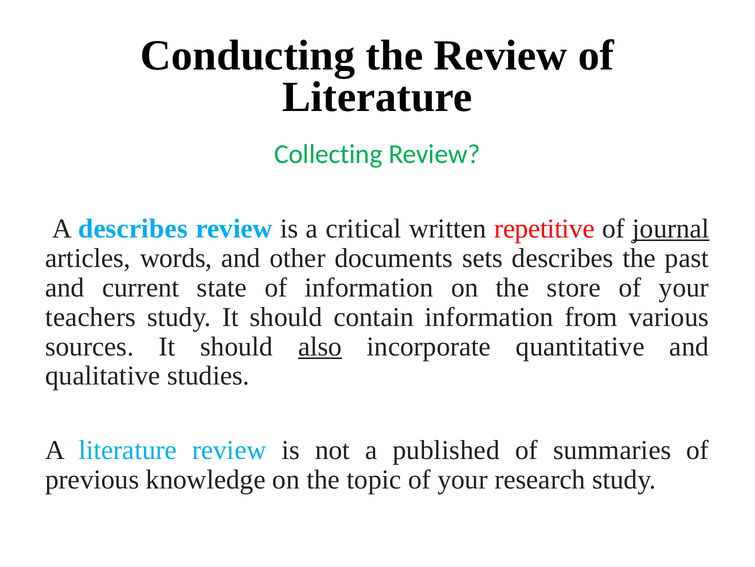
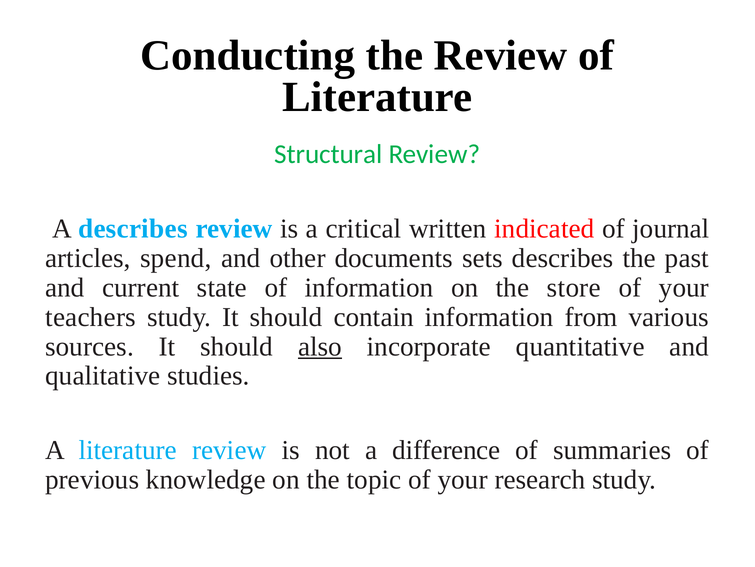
Collecting: Collecting -> Structural (328, 154)
repetitive: repetitive -> indicated (544, 228)
journal underline: present -> none (671, 228)
words: words -> spend (176, 258)
published: published -> difference (446, 450)
